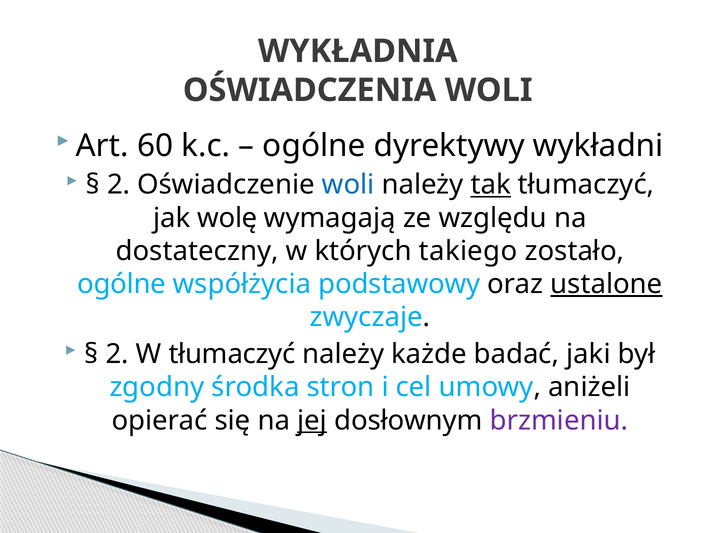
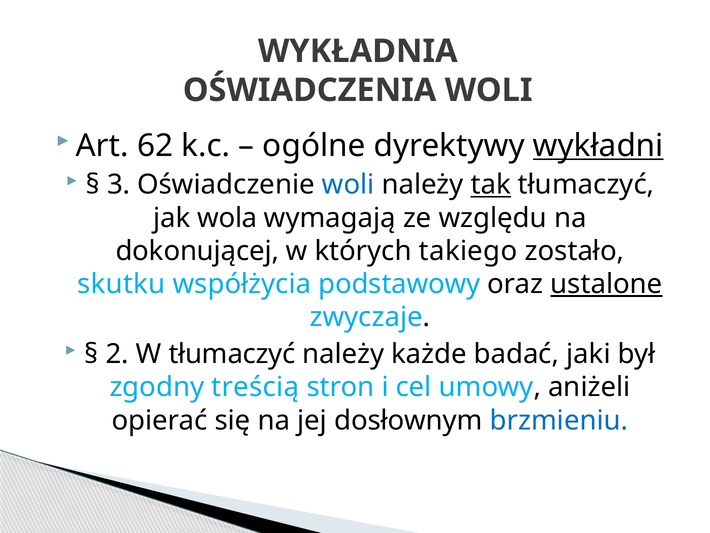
60: 60 -> 62 (155, 146)
wykładni underline: none -> present (598, 146)
2: 2 -> 3 (119, 185)
wolę: wolę -> wola (227, 218)
dostateczny: dostateczny -> dokonującej (197, 251)
ogólne: ogólne -> skutku (121, 284)
środka: środka -> treścią (255, 387)
jej underline: present -> none (312, 420)
brzmieniu colour: purple -> blue (559, 420)
